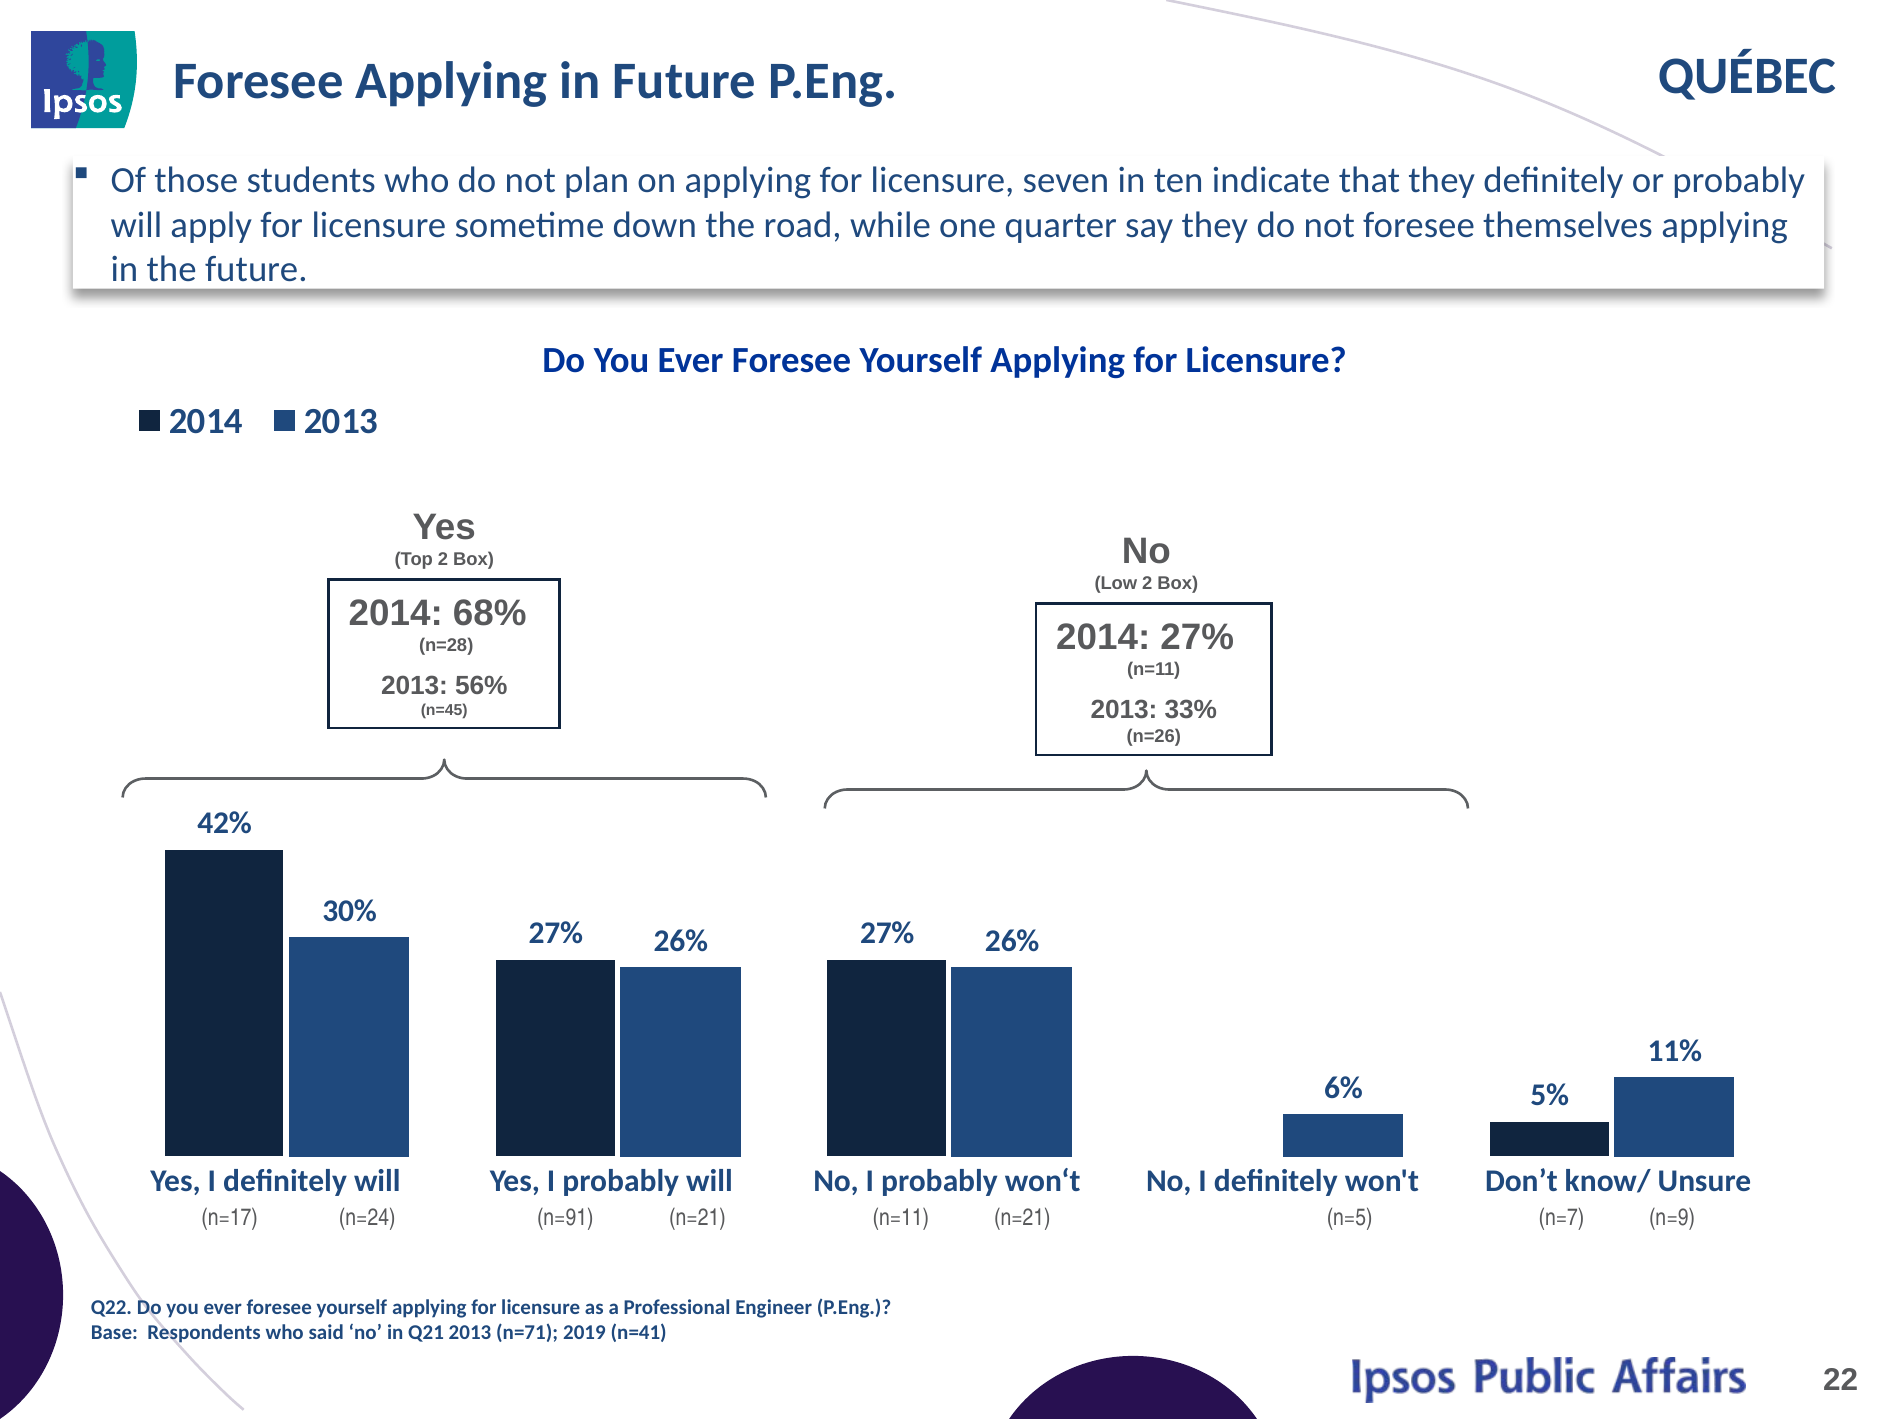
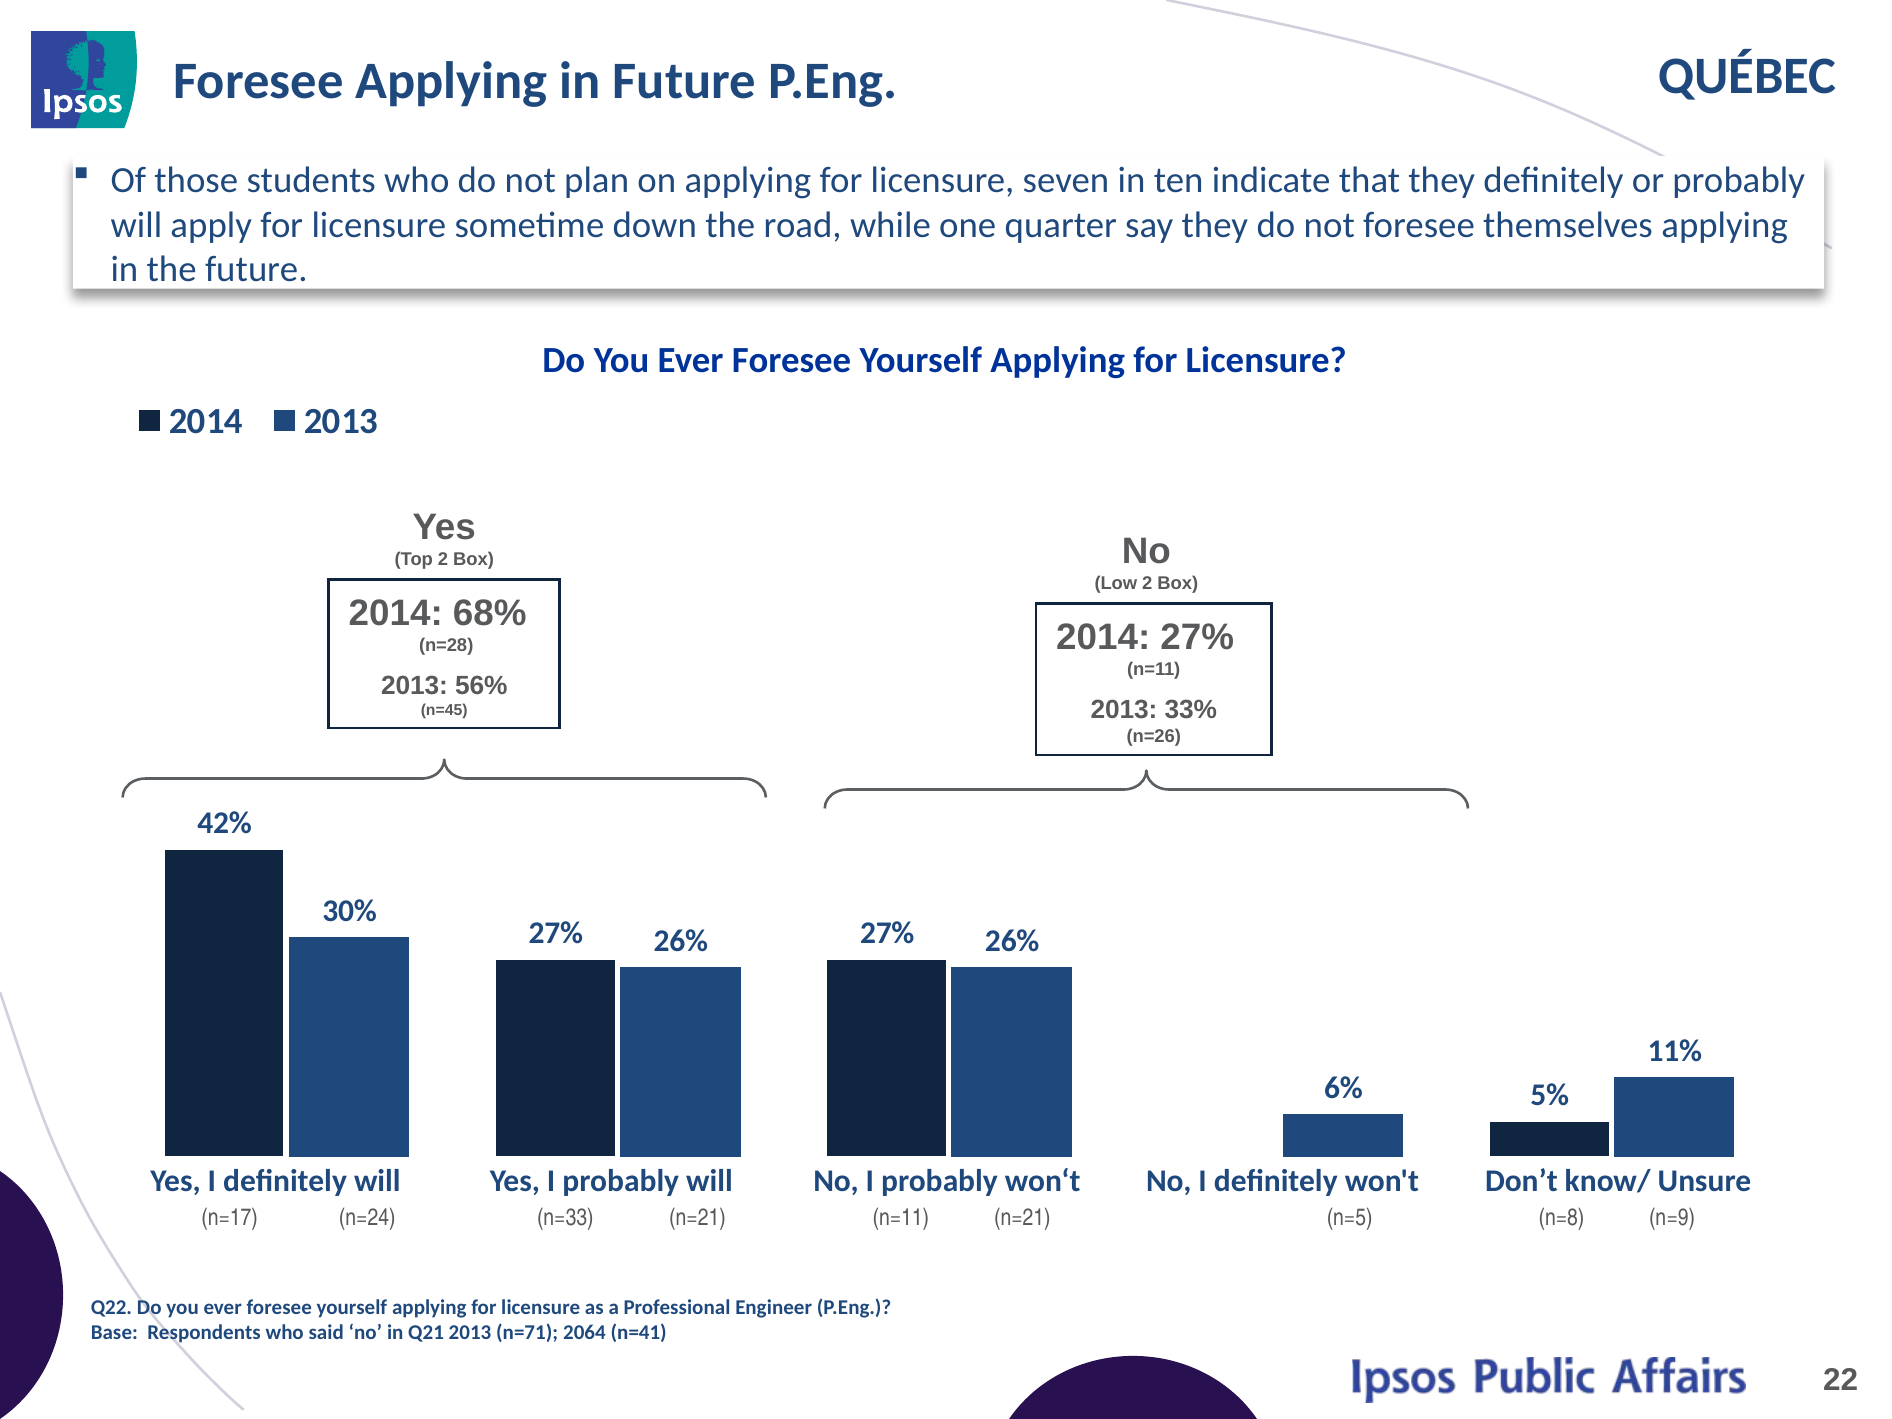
n=91: n=91 -> n=33 (565, 1218)
n=7: n=7 -> n=8 (1561, 1218)
2019: 2019 -> 2064 (584, 1333)
